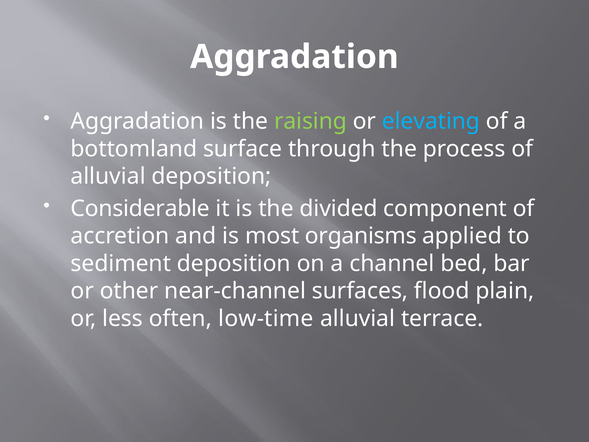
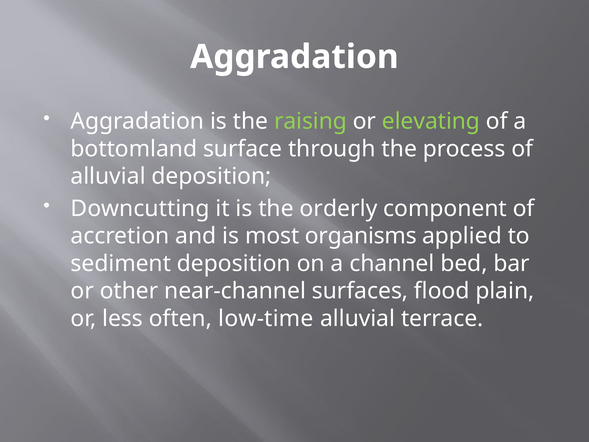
elevating colour: light blue -> light green (431, 121)
Considerable: Considerable -> Downcutting (140, 208)
divided: divided -> orderly (339, 208)
